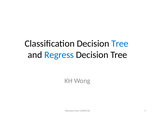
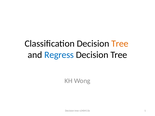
Tree colour: blue -> orange (120, 44)
